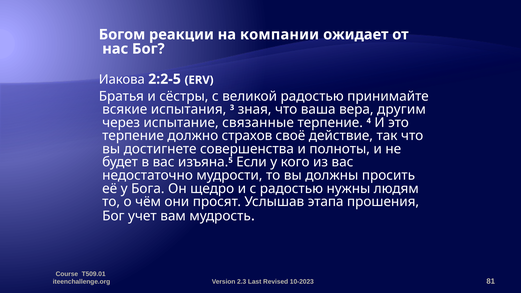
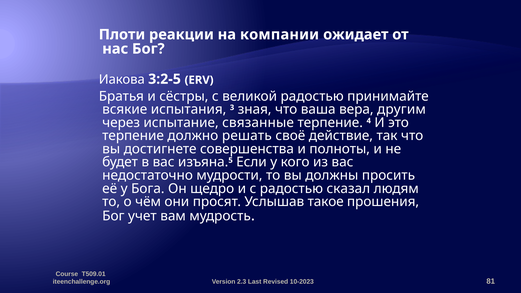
Богом: Богом -> Плоти (122, 35)
2:2-5: 2:2-5 -> 3:2-5 (165, 79)
страхов: страхов -> решать (247, 136)
нужны: нужны -> сказал (348, 189)
этапа: этапа -> такое (326, 202)
